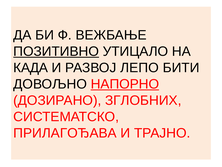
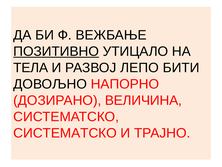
КАДА: КАДА -> ТЕЛА (31, 68)
НАПОРНО underline: present -> none (125, 84)
ЗГЛОБНИХ: ЗГЛОБНИХ -> ВЕЛИЧИНА (143, 100)
ПРИЛАГОЂАВА: ПРИЛАГОЂАВА -> СИСТЕМАТСКО (65, 133)
